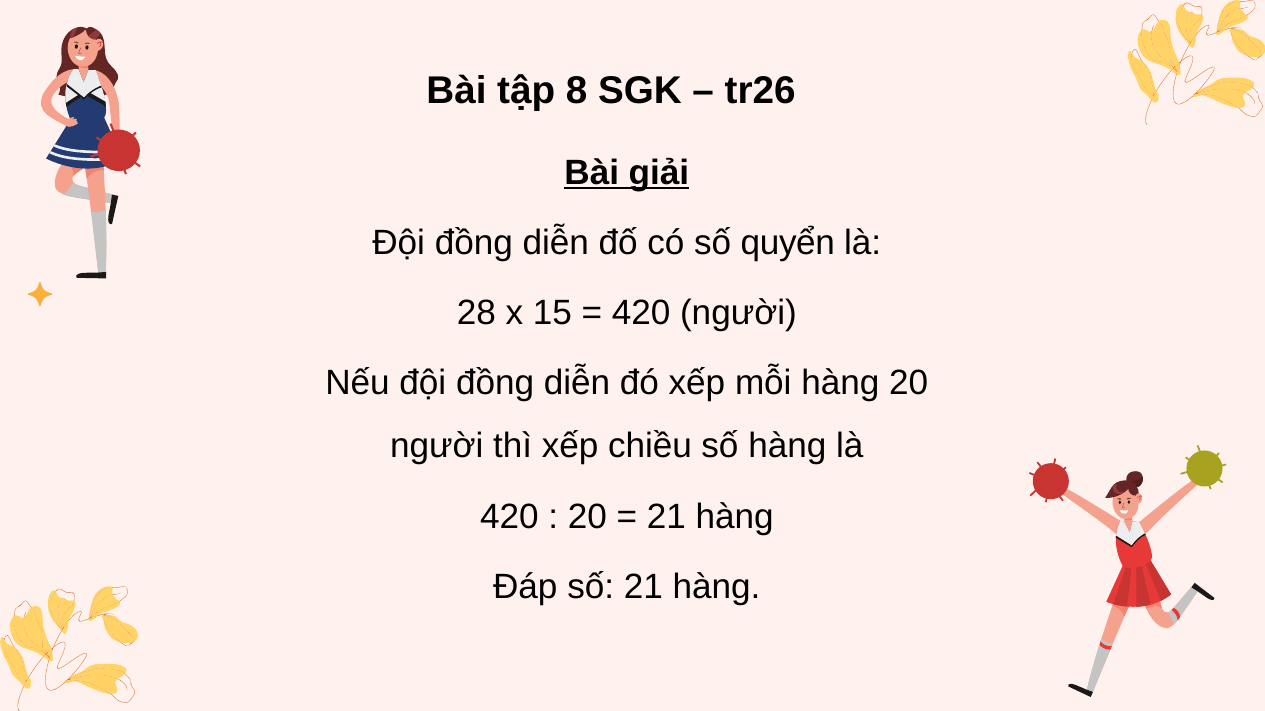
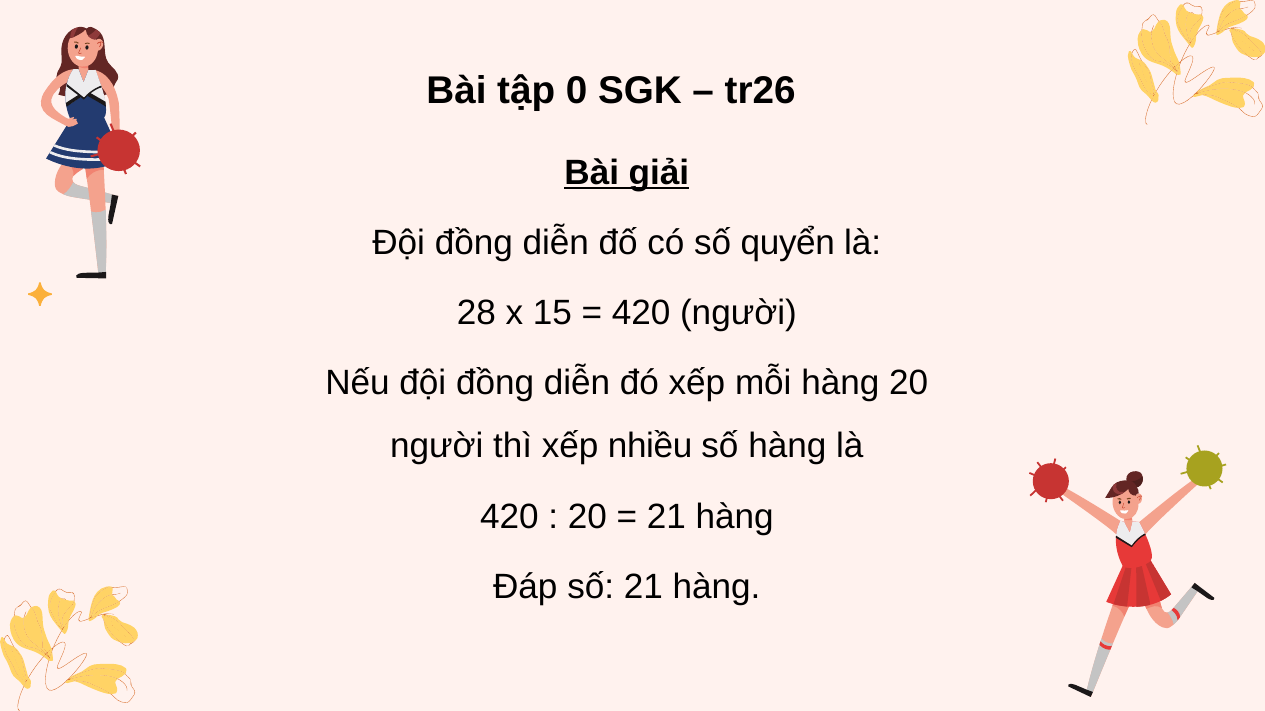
8: 8 -> 0 (577, 91)
chiều: chiều -> nhiều (650, 447)
